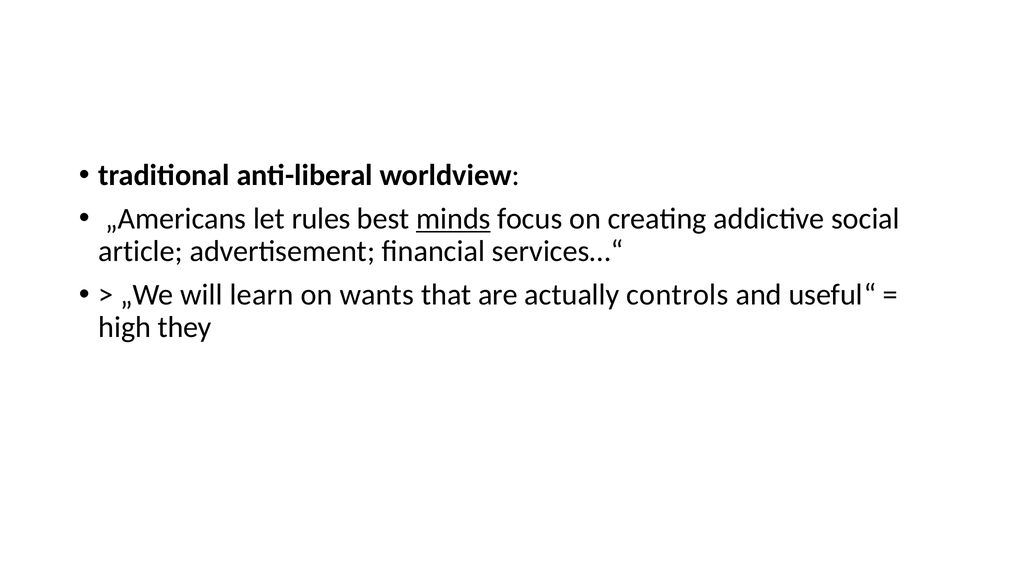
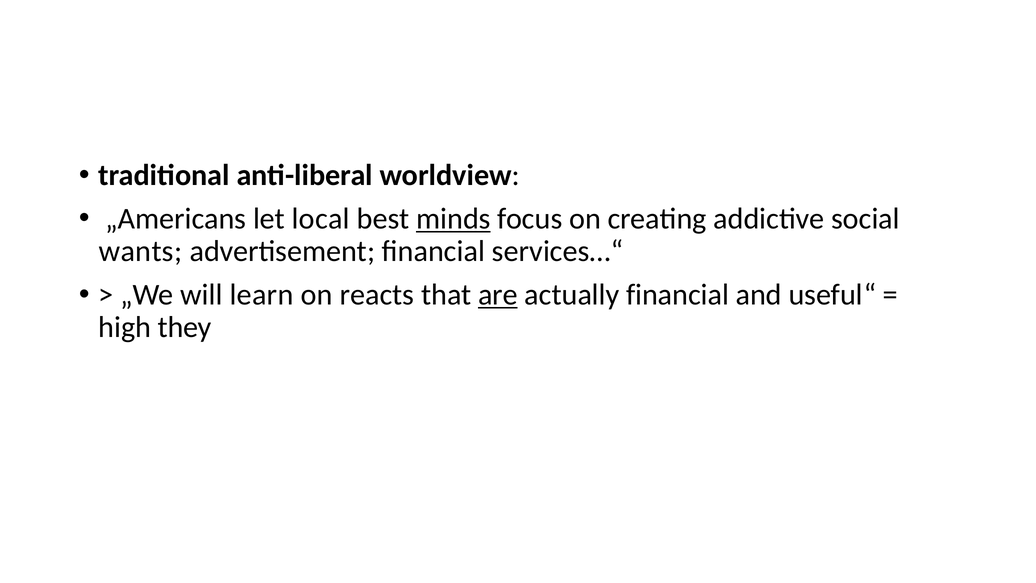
rules: rules -> local (321, 219)
article: article -> wants (140, 251)
wants: wants -> reacts (377, 295)
are underline: none -> present (498, 295)
actually controls: controls -> financial (678, 295)
